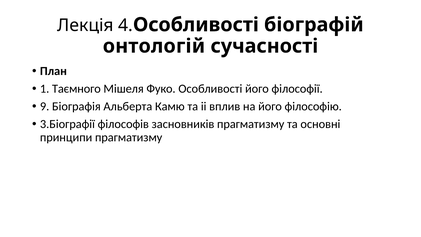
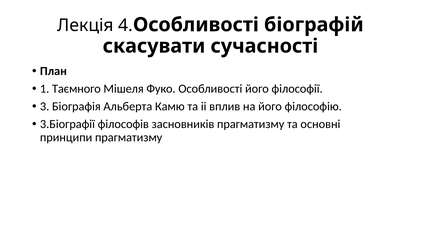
онтологій: онтологій -> скасувати (154, 46)
9: 9 -> 3 (45, 106)
